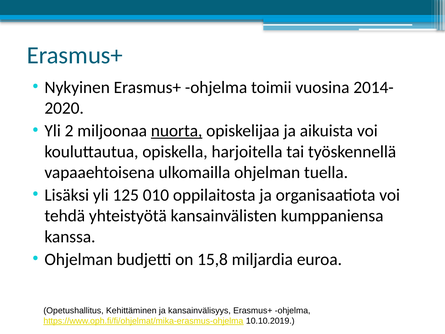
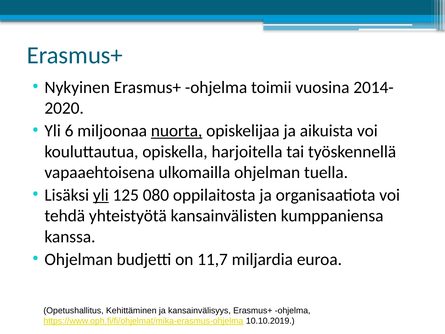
2: 2 -> 6 (69, 131)
yli underline: none -> present (101, 195)
010: 010 -> 080 (156, 195)
15,8: 15,8 -> 11,7 (213, 259)
